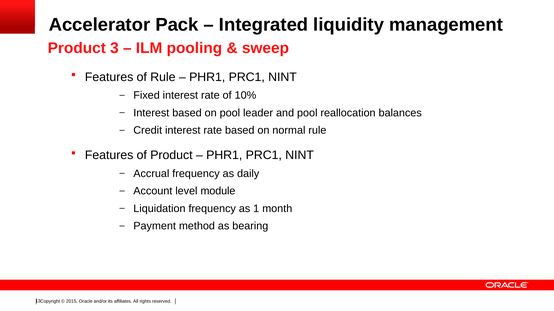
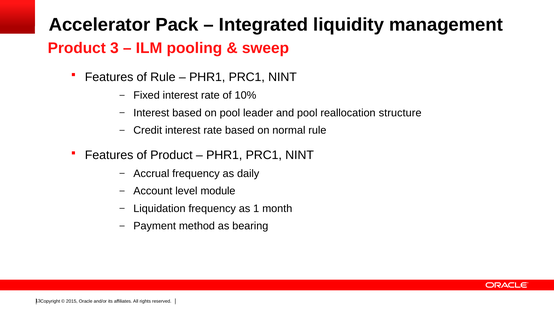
balances: balances -> structure (400, 113)
